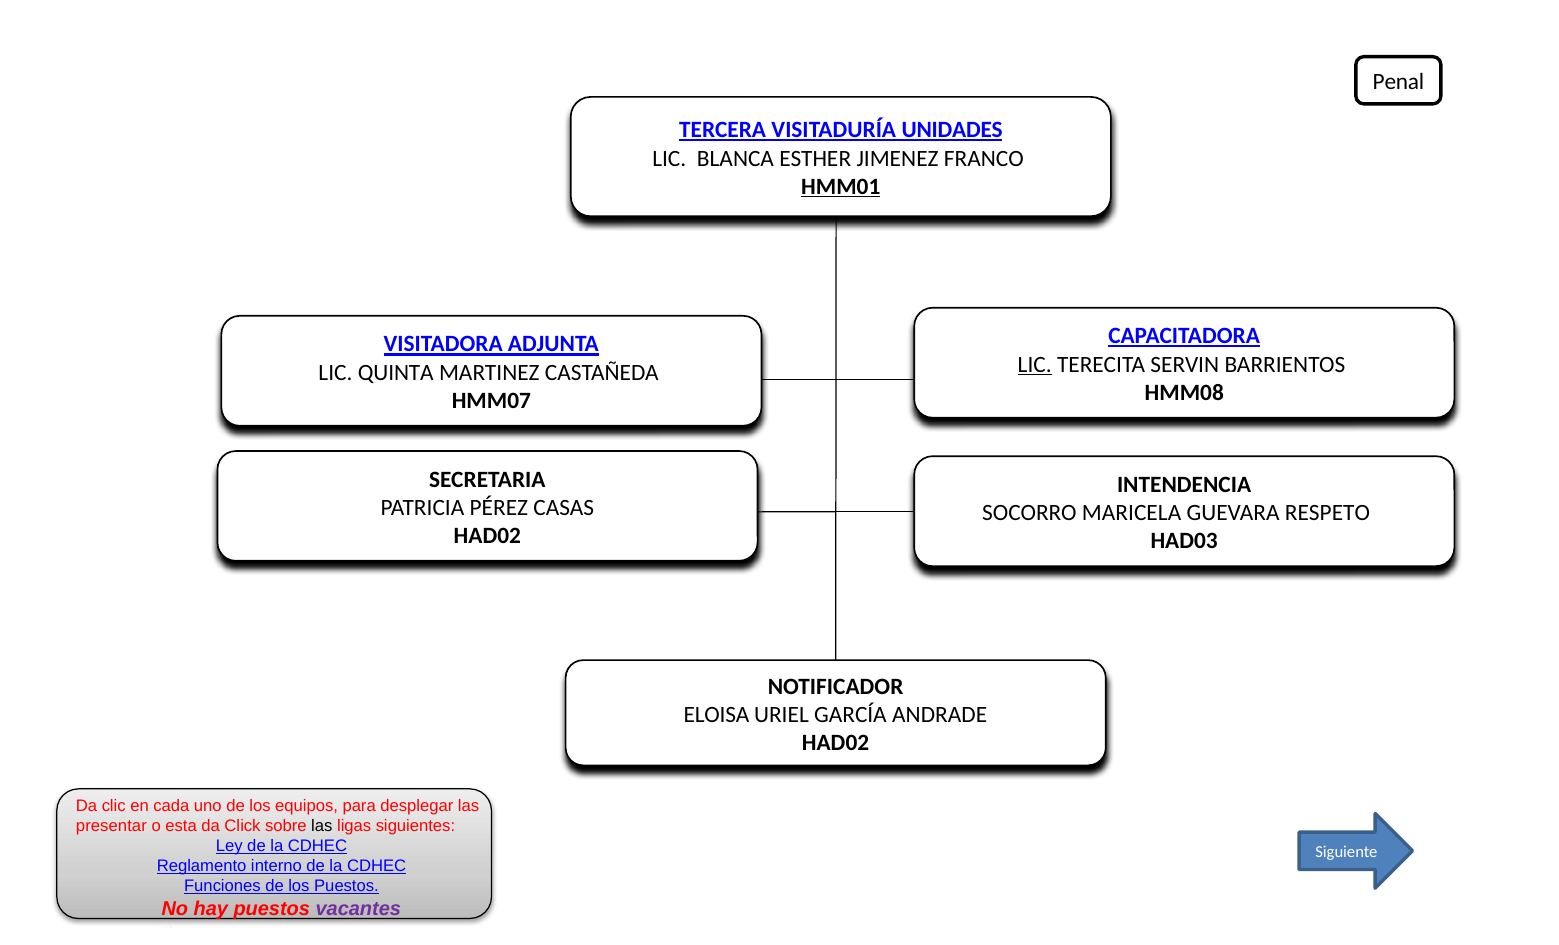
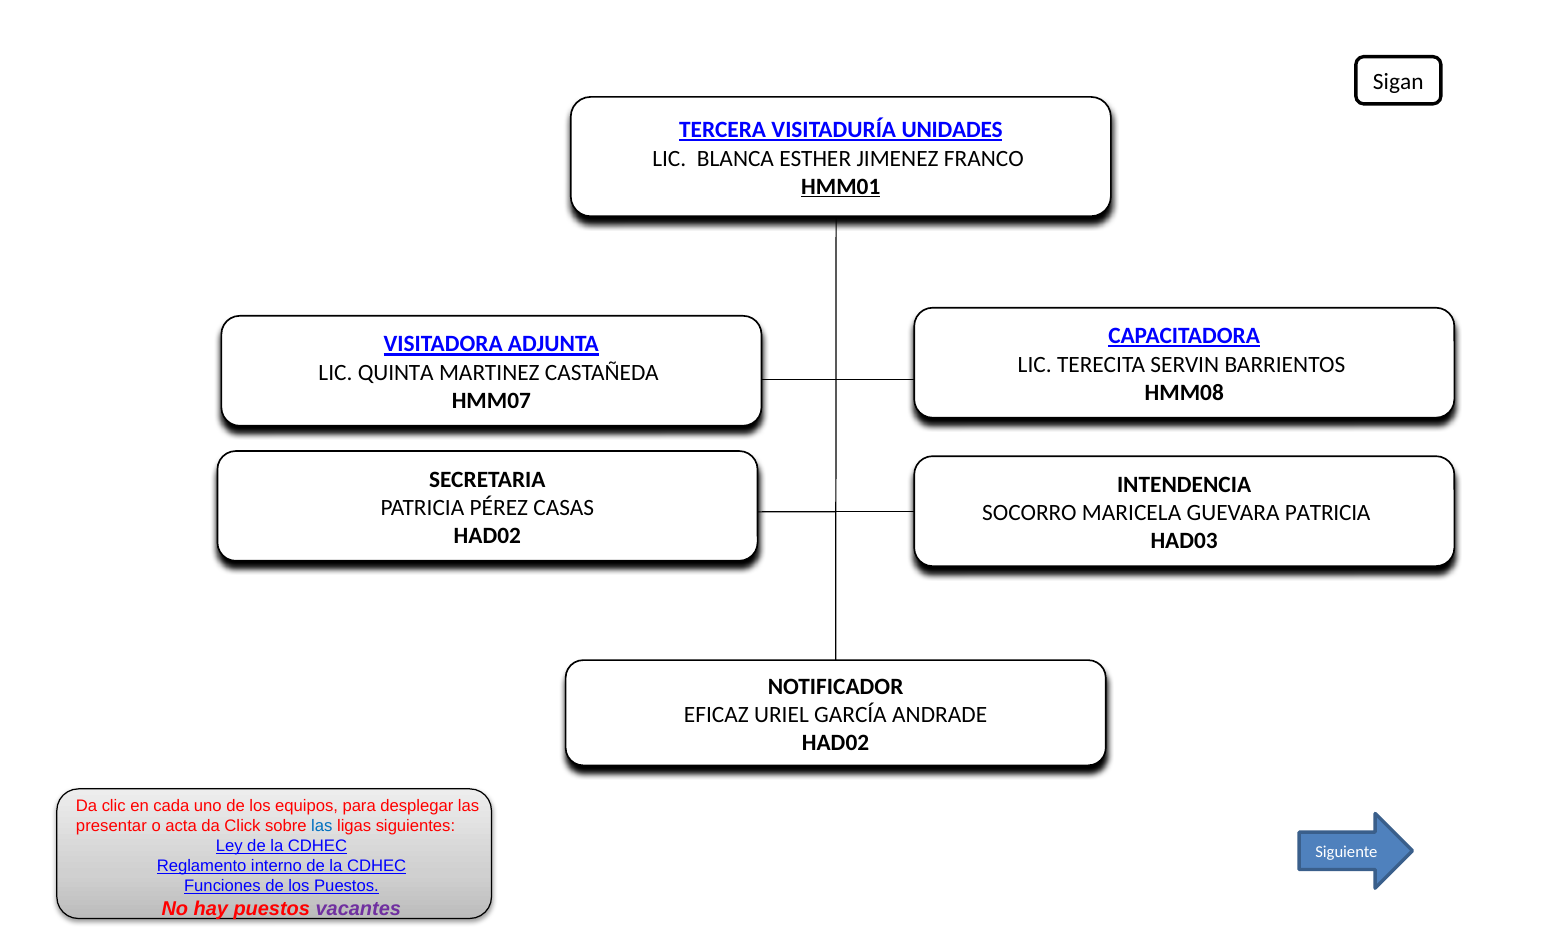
Penal: Penal -> Sigan (1398, 82)
LIC underline: present -> none (1035, 365)
GUEVARA RESPETO: RESPETO -> PATRICIA (1328, 513)
ELOISA: ELOISA -> EFICAZ (716, 714)
esta: esta -> acta (181, 826)
las colour: black -> blue (322, 826)
